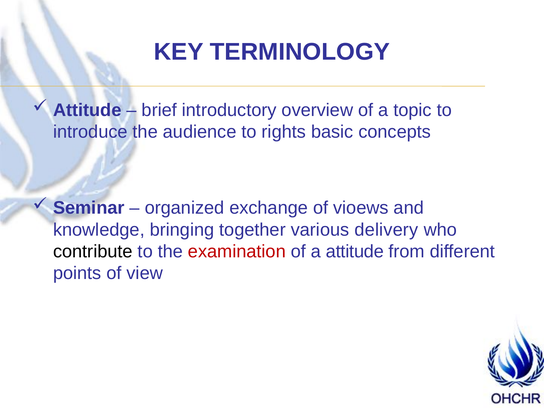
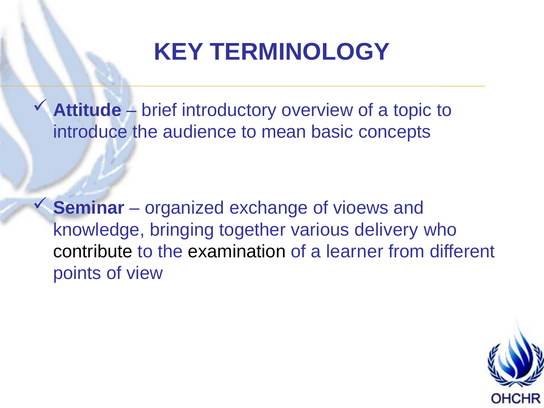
rights: rights -> mean (284, 132)
examination colour: red -> black (237, 251)
a attitude: attitude -> learner (355, 251)
